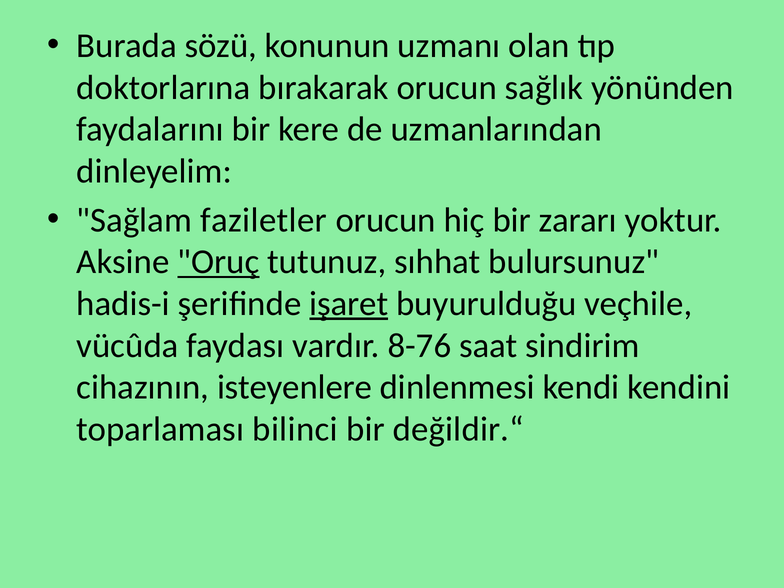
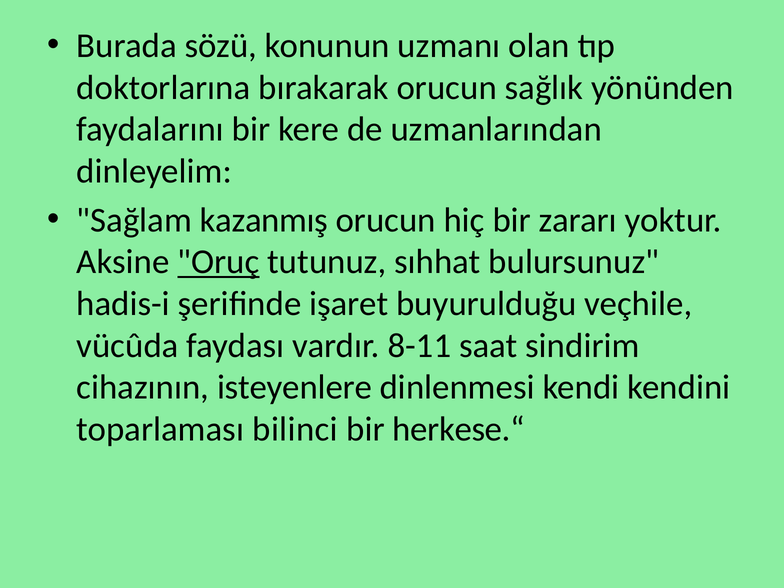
faziletler: faziletler -> kazanmış (264, 220)
işaret underline: present -> none (349, 304)
8-76: 8-76 -> 8-11 (419, 346)
değildir.“: değildir.“ -> herkese.“ (459, 429)
